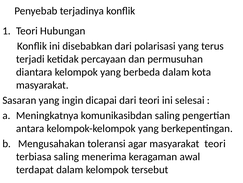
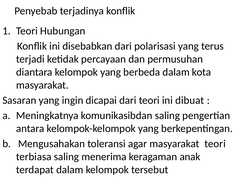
selesai: selesai -> dibuat (190, 100)
awal: awal -> anak (190, 156)
